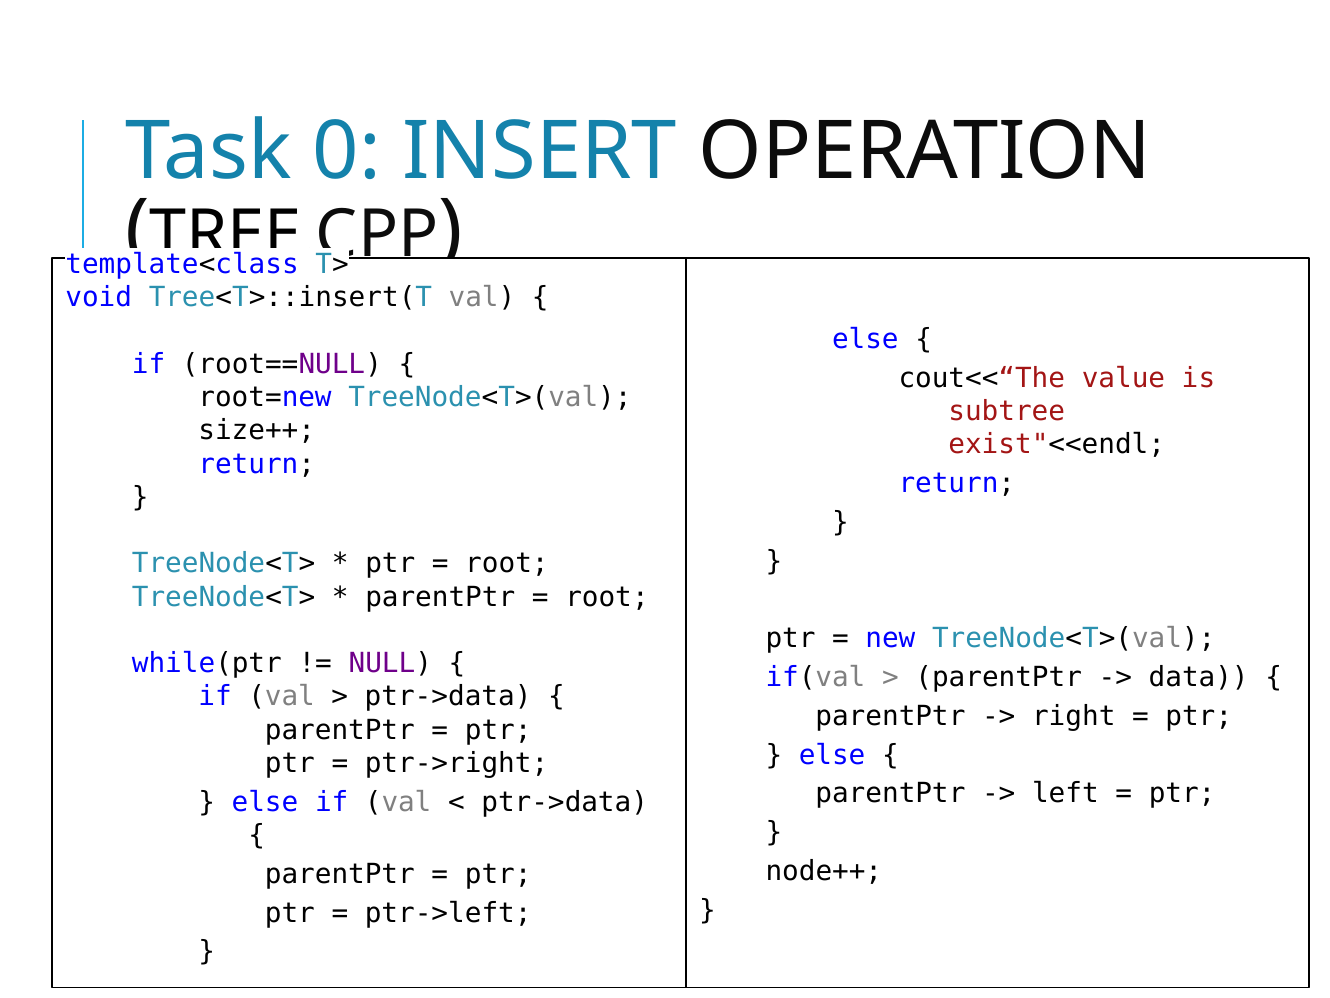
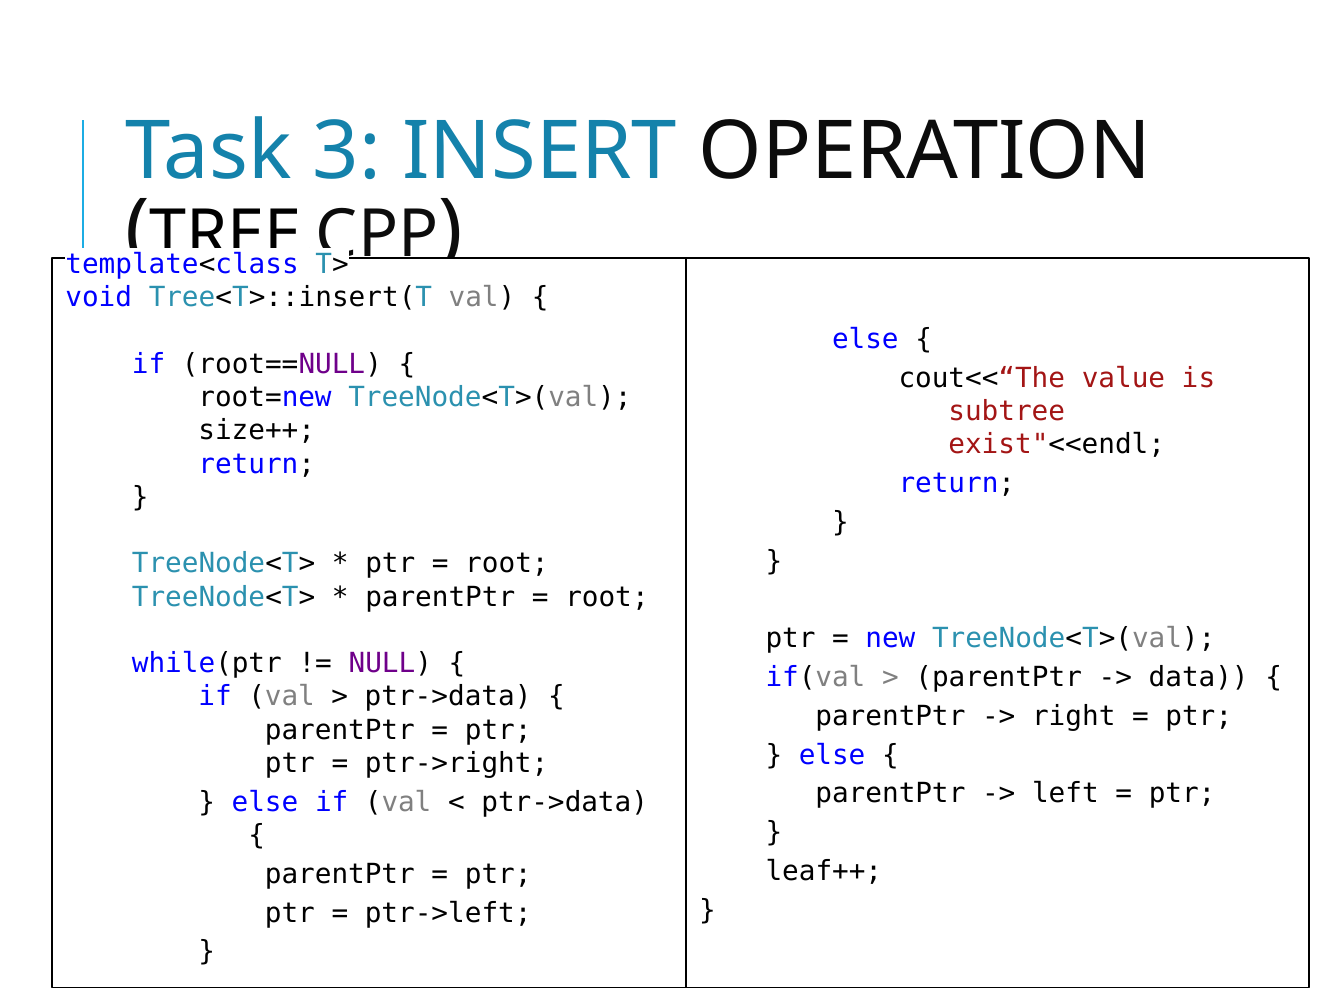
0: 0 -> 3 (347, 152)
node++: node++ -> leaf++ (824, 871)
